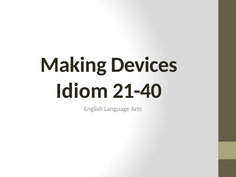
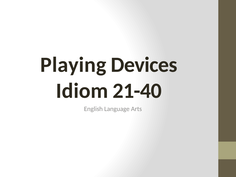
Making: Making -> Playing (73, 65)
